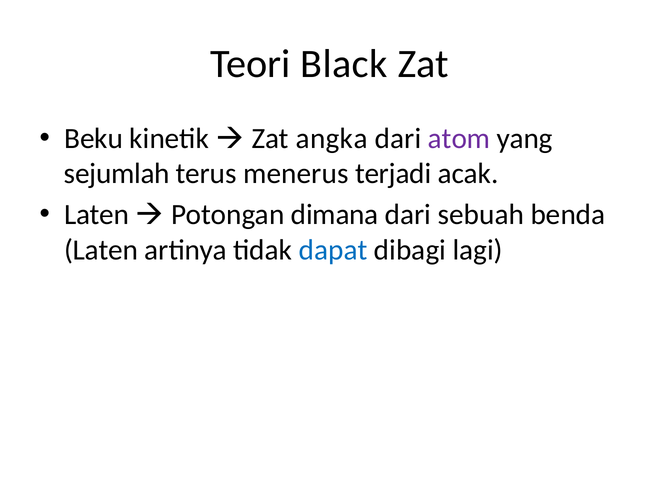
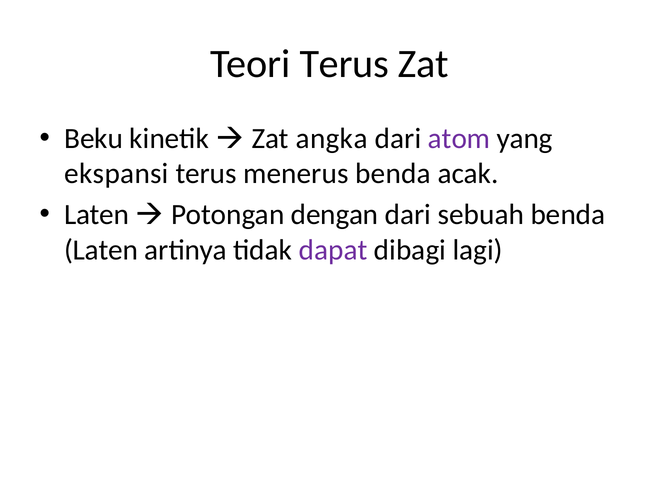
Teori Black: Black -> Terus (344, 64)
sejumlah: sejumlah -> ekspansi (117, 173)
menerus terjadi: terjadi -> benda (393, 173)
dimana: dimana -> dengan (335, 214)
dapat colour: blue -> purple (333, 250)
